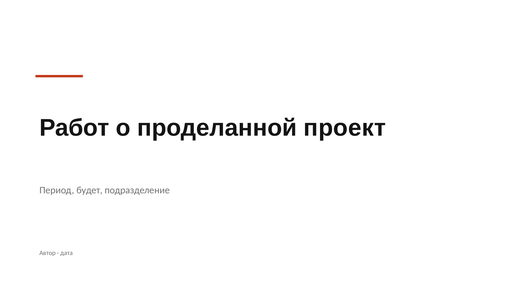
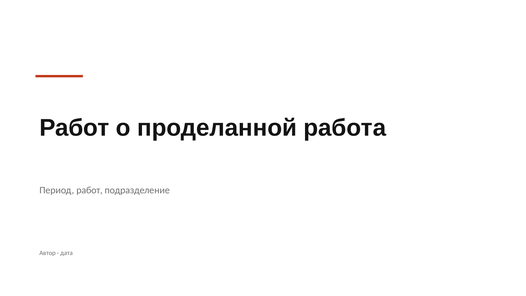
проект: проект -> работа (345, 128)
Период будет: будет -> работ (89, 190)
